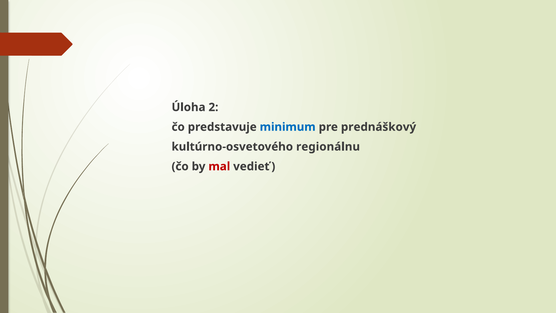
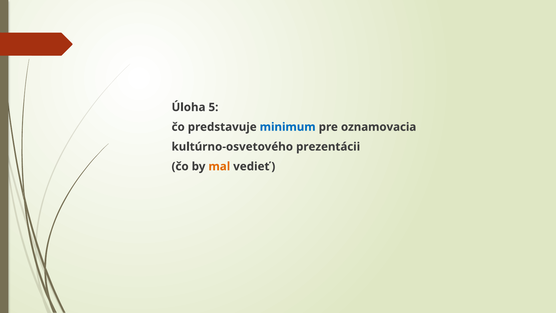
2: 2 -> 5 (213, 107)
prednáškový: prednáškový -> oznamovacia (379, 127)
regionálnu: regionálnu -> prezentácii (328, 147)
mal colour: red -> orange (219, 166)
